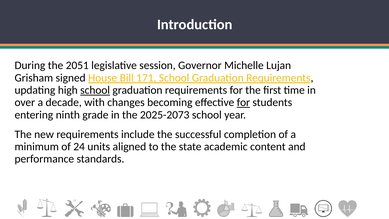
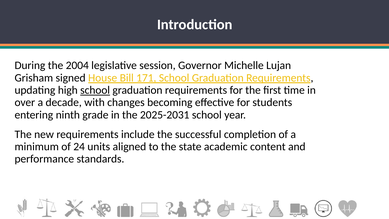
2051: 2051 -> 2004 (77, 65)
for underline: present -> none (243, 102)
2025-2073: 2025-2073 -> 2025-2031 (165, 115)
